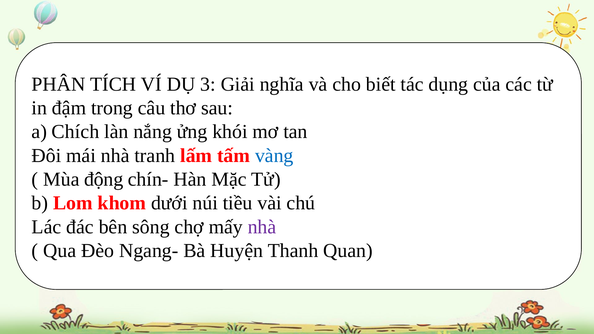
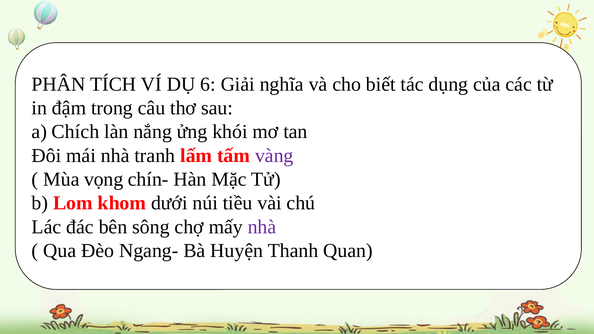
3: 3 -> 6 (208, 84)
vàng colour: blue -> purple (274, 156)
động: động -> vọng (104, 179)
